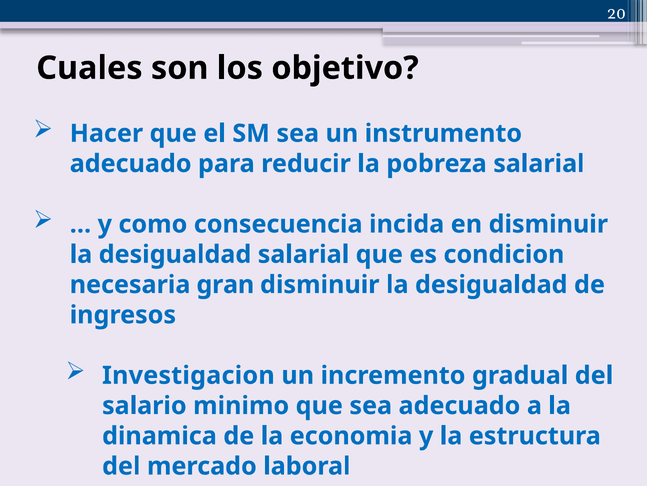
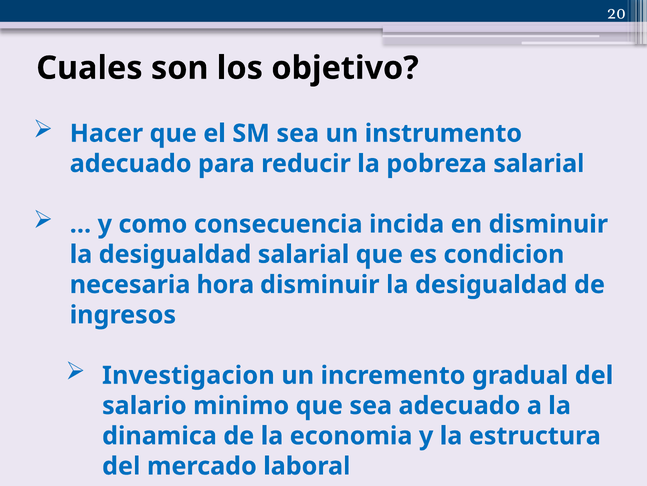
gran: gran -> hora (225, 284)
